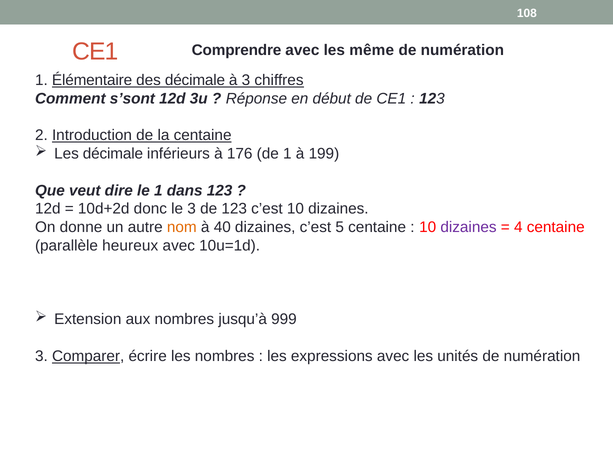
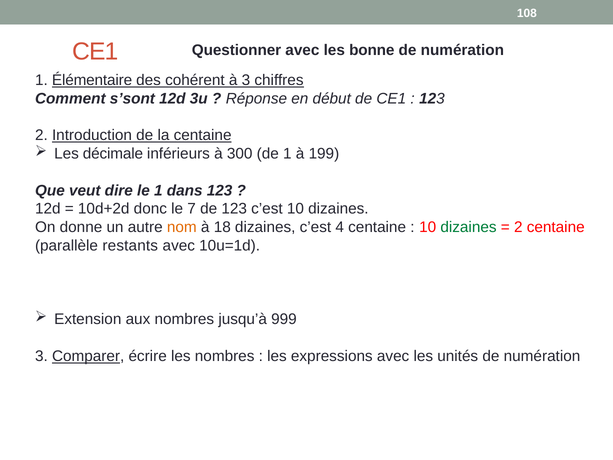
Comprendre: Comprendre -> Questionner (236, 50)
même: même -> bonne (372, 50)
des décimale: décimale -> cohérent (195, 80)
176: 176 -> 300 (240, 154)
le 3: 3 -> 7 (192, 209)
40: 40 -> 18 (222, 227)
5: 5 -> 4 (340, 227)
dizaines colour: purple -> green (469, 227)
4: 4 -> 2 (518, 227)
heureux: heureux -> restants (130, 246)
